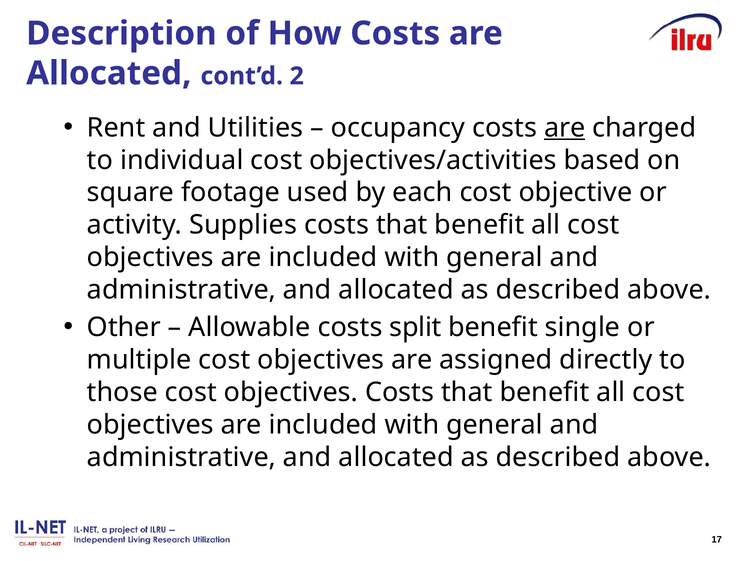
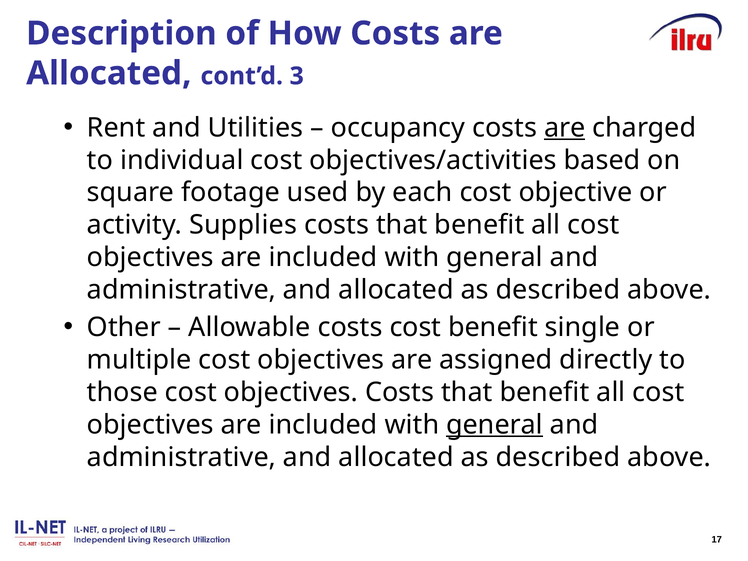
2: 2 -> 3 (297, 76)
costs split: split -> cost (415, 328)
general underline: none -> present (495, 425)
